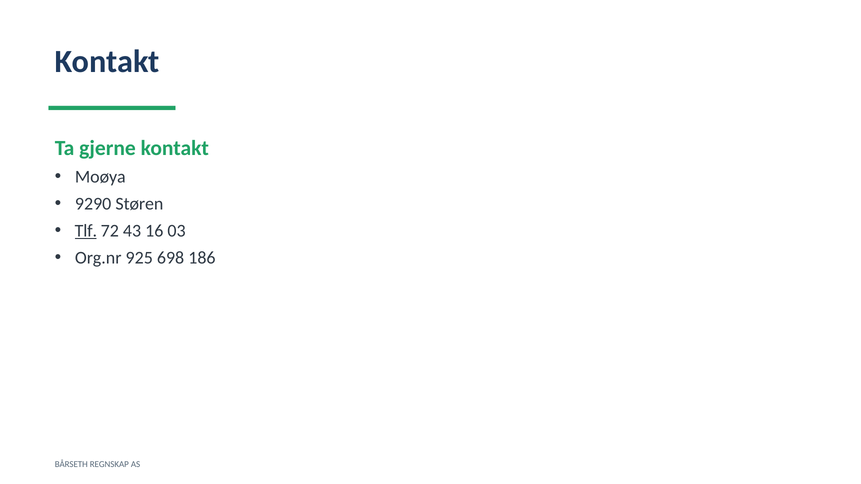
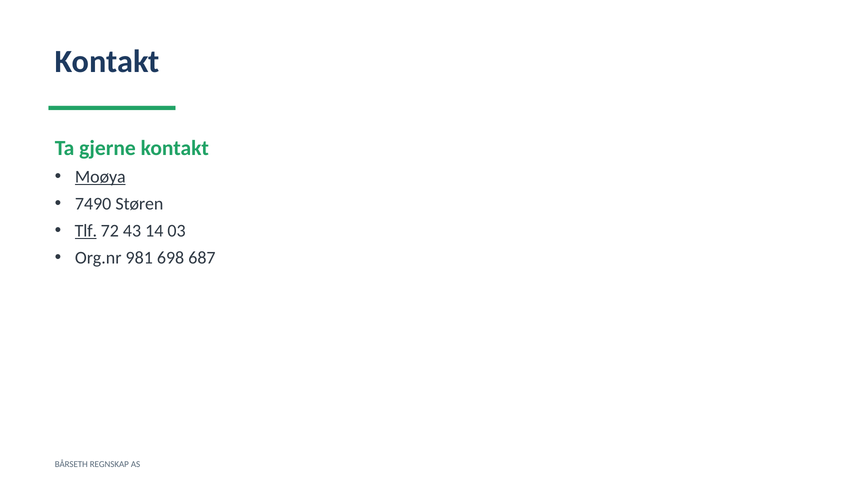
Moøya underline: none -> present (100, 177)
9290: 9290 -> 7490 (93, 204)
16: 16 -> 14 (154, 231)
925: 925 -> 981 (139, 258)
186: 186 -> 687 (202, 258)
